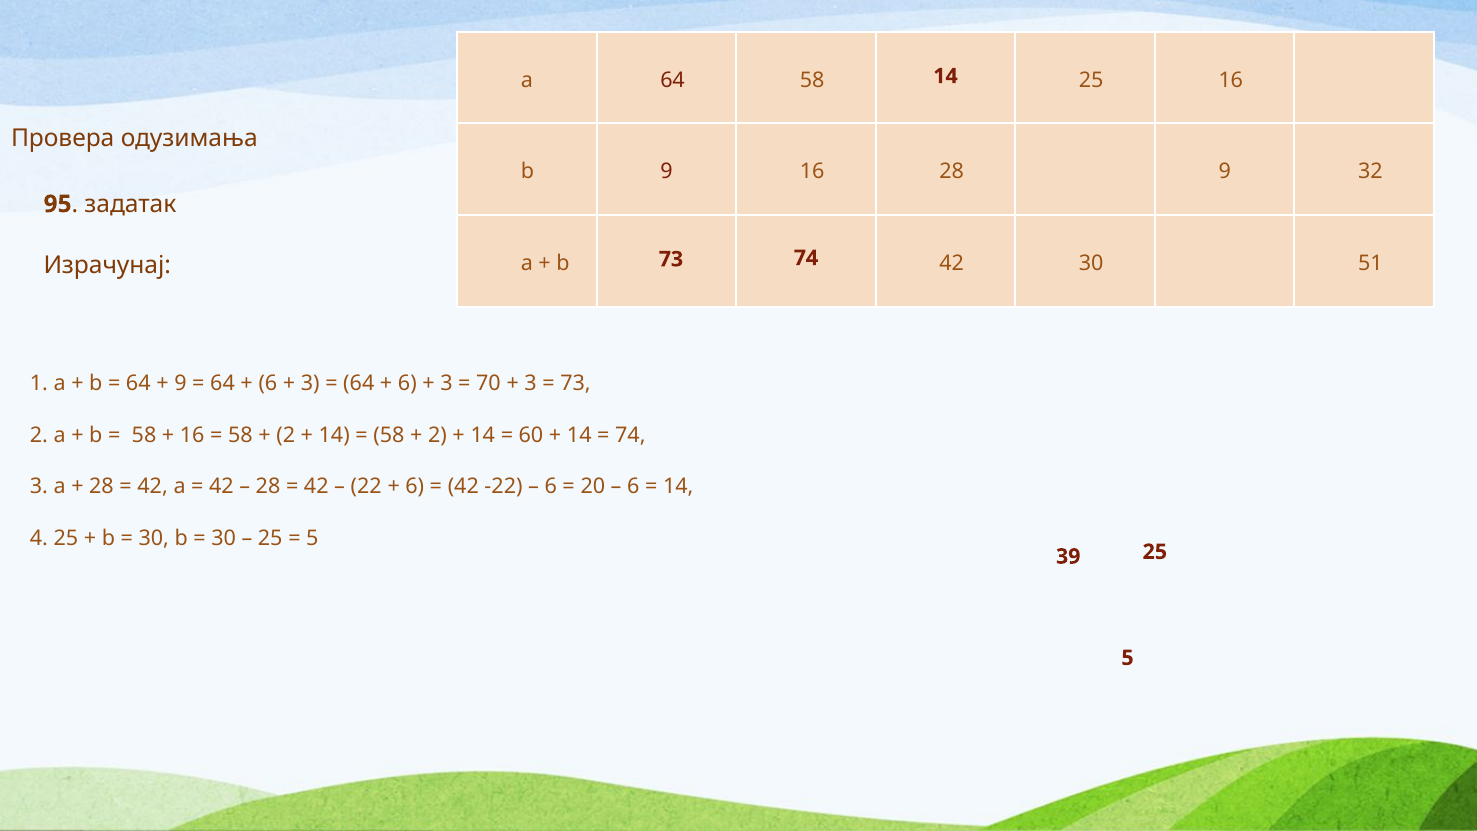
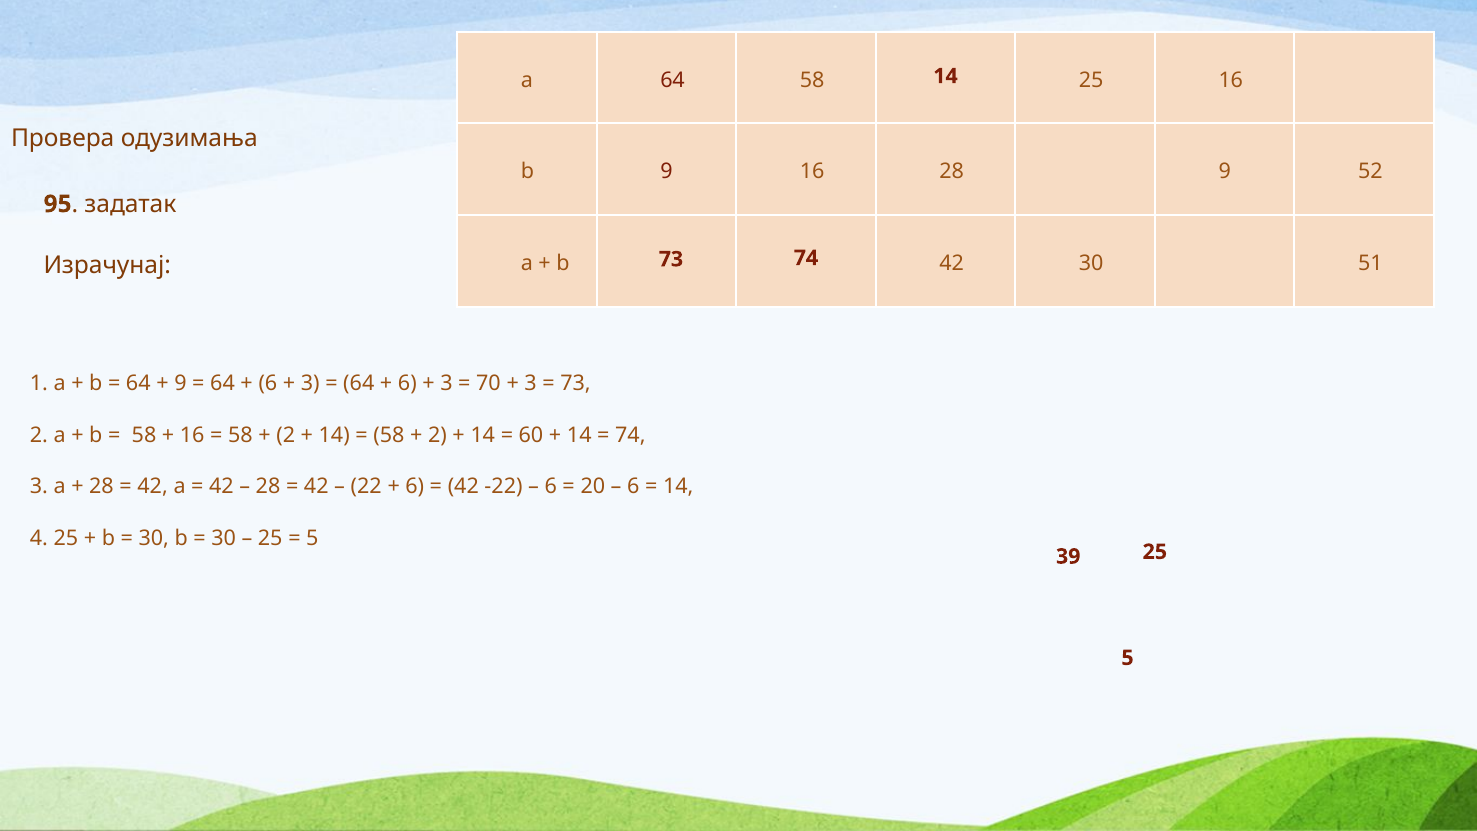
32: 32 -> 52 (1370, 172)
